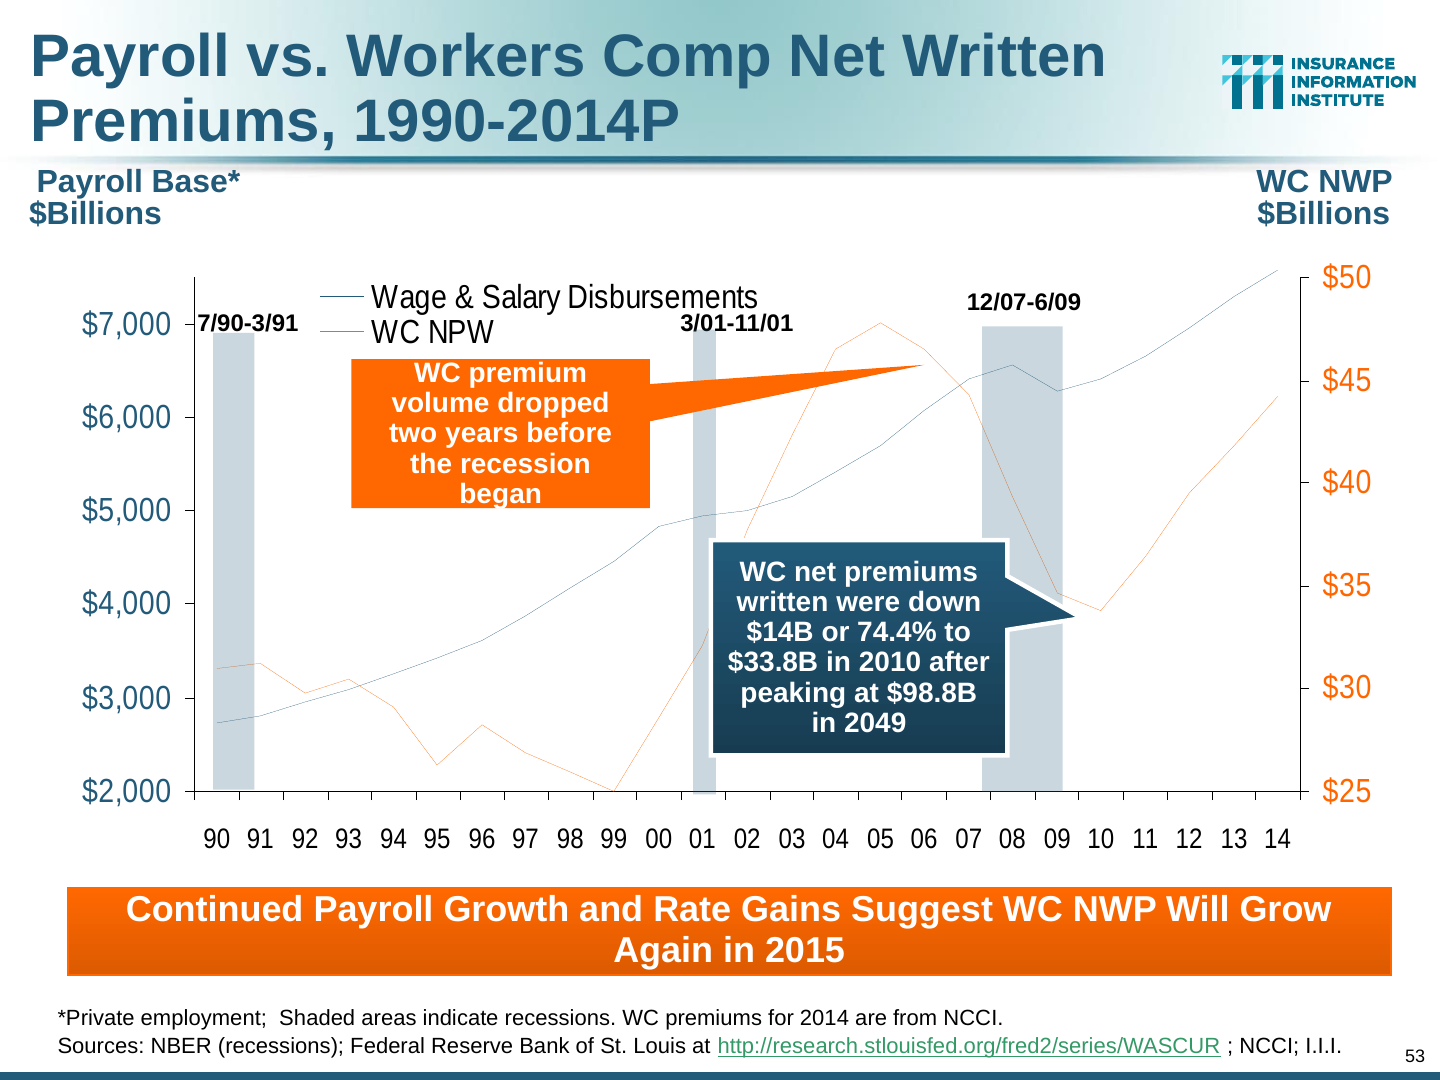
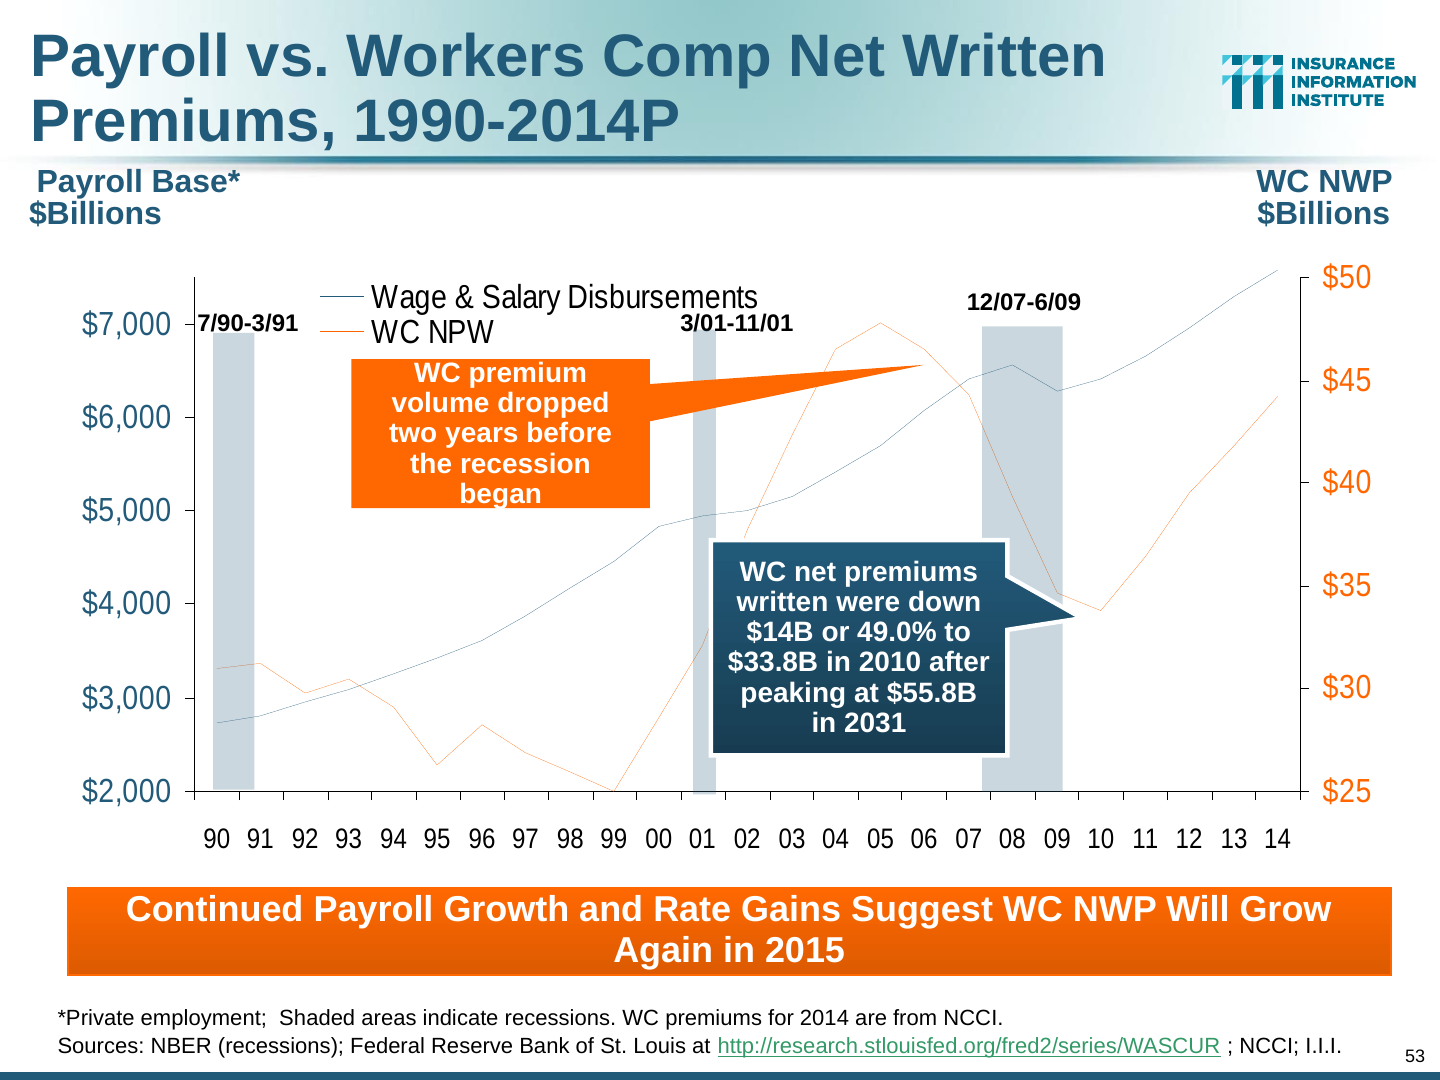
74.4%: 74.4% -> 49.0% (897, 632)
$98.8B: $98.8B -> $55.8B (932, 693)
2049: 2049 -> 2031 (875, 723)
